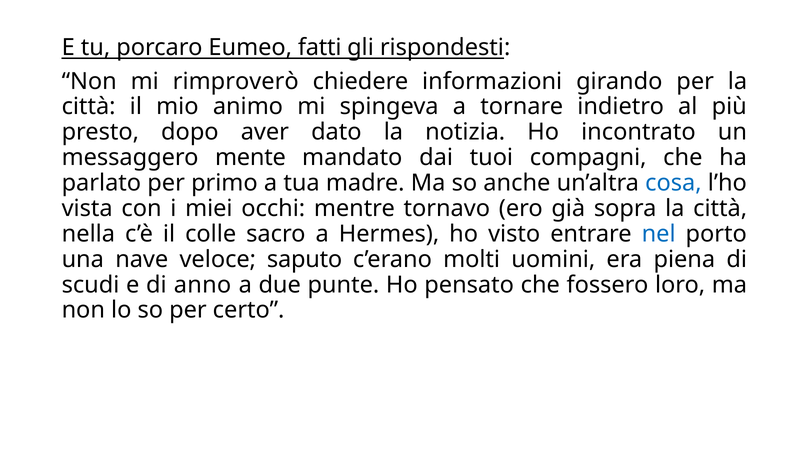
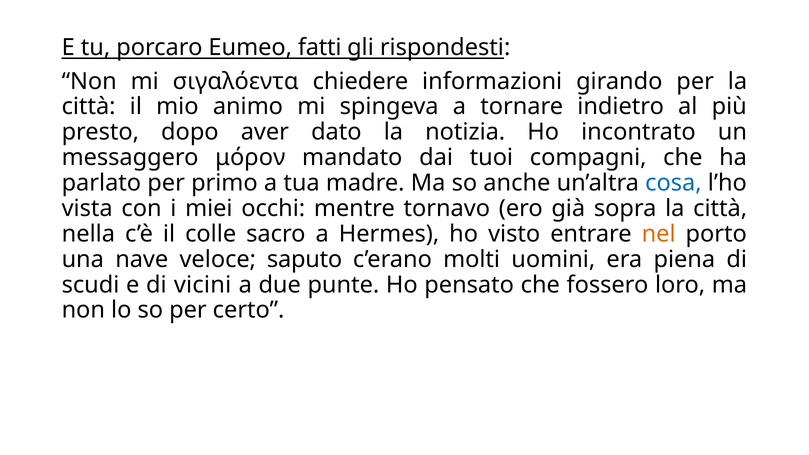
rimproverò: rimproverò -> σιγαλόεντα (236, 81)
mente: mente -> μόρον (250, 158)
nel colour: blue -> orange (659, 234)
anno: anno -> vicini (203, 285)
